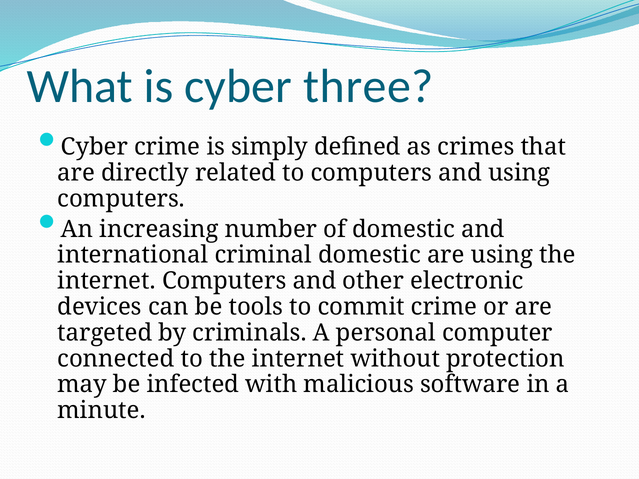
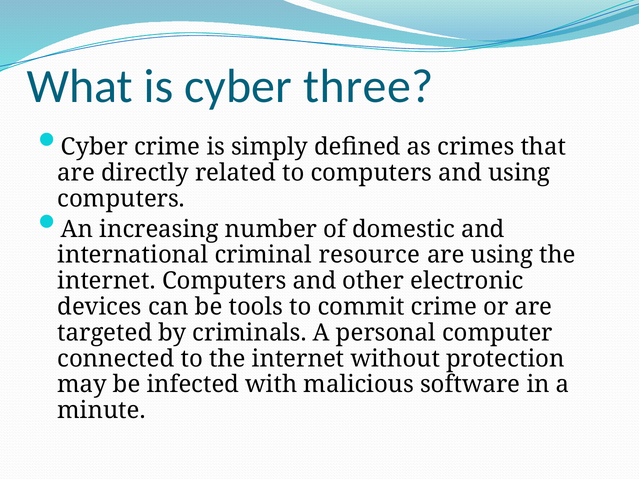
criminal domestic: domestic -> resource (369, 255)
